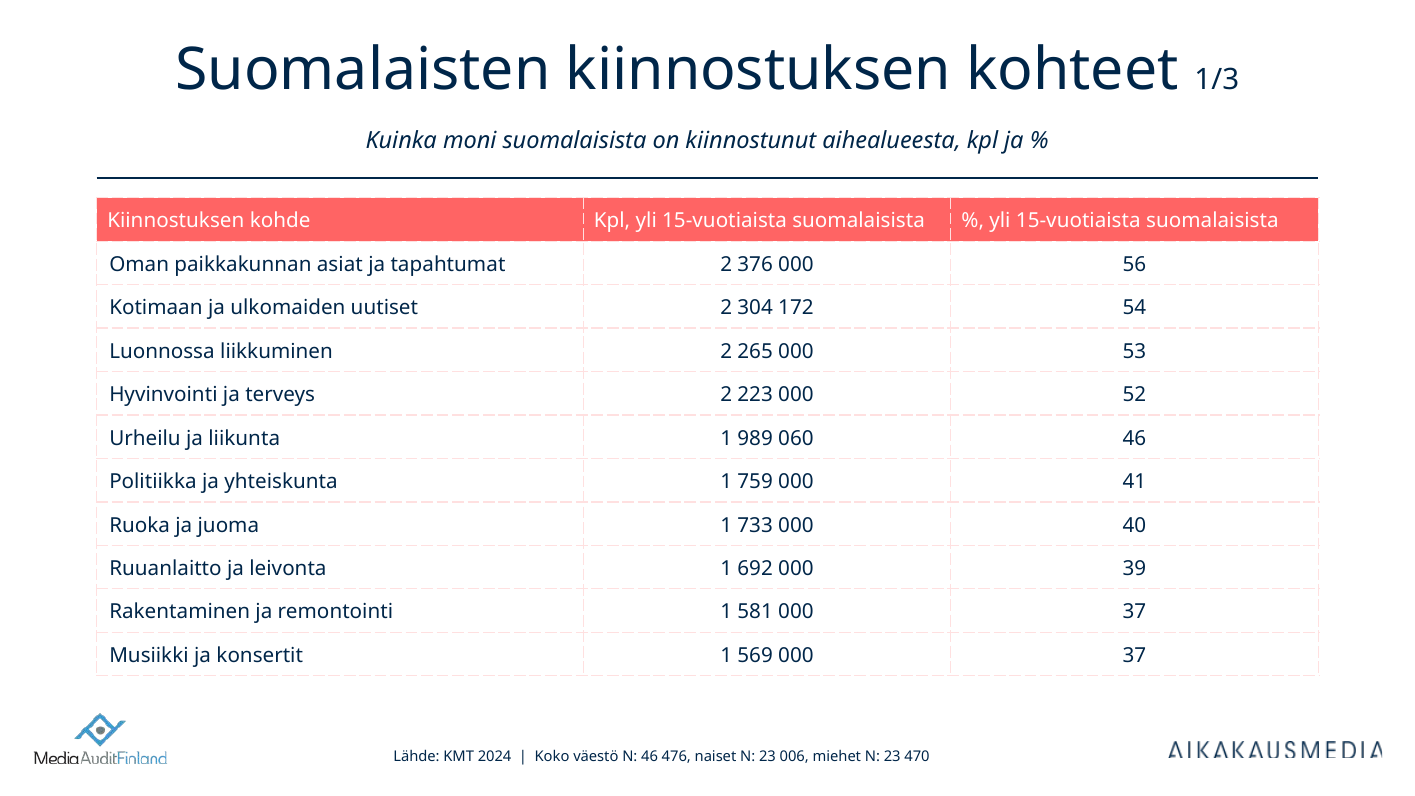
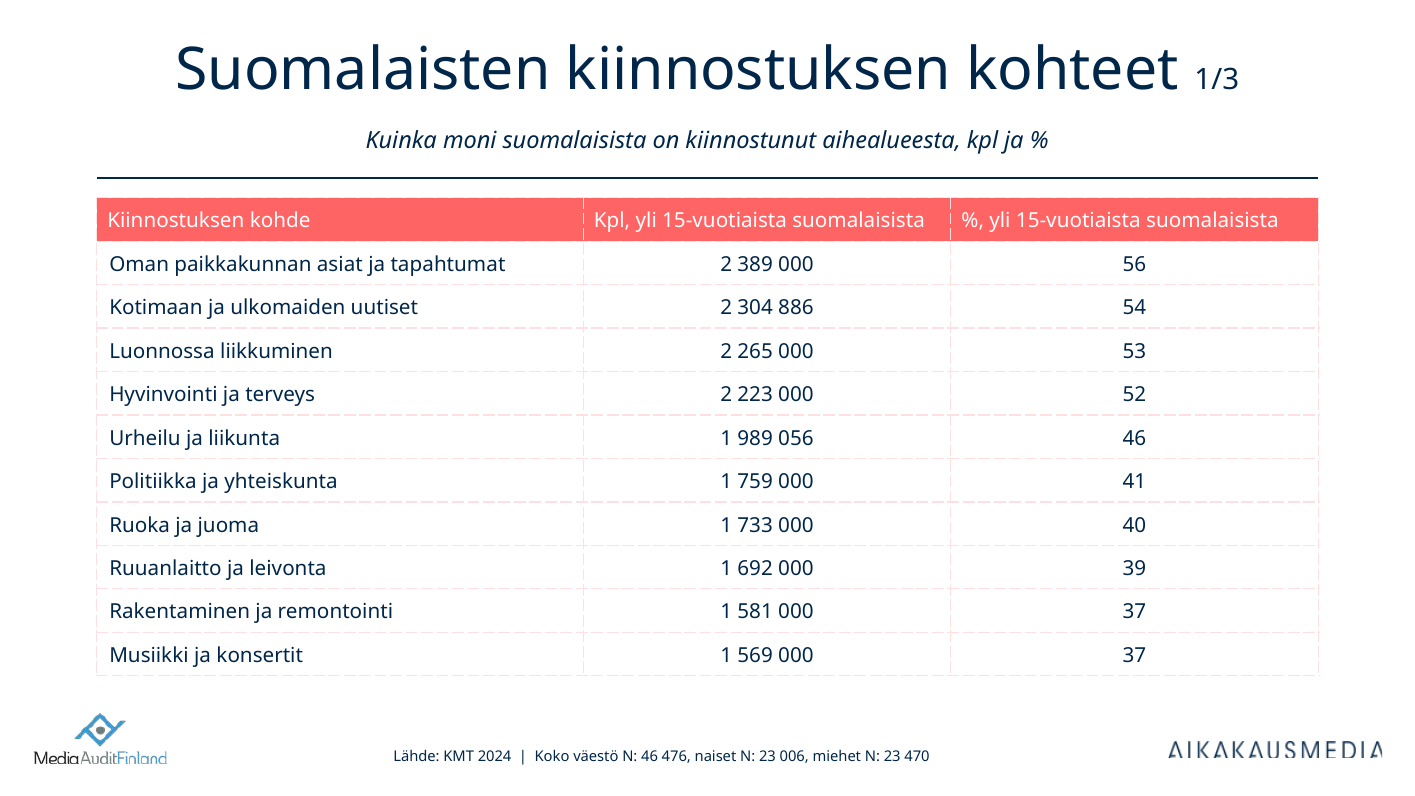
376: 376 -> 389 (755, 265)
172: 172 -> 886 (796, 308)
060: 060 -> 056 (796, 438)
